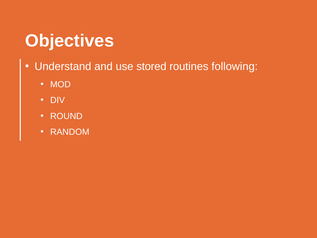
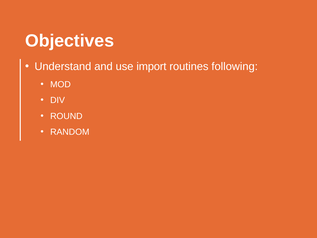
stored: stored -> import (151, 66)
